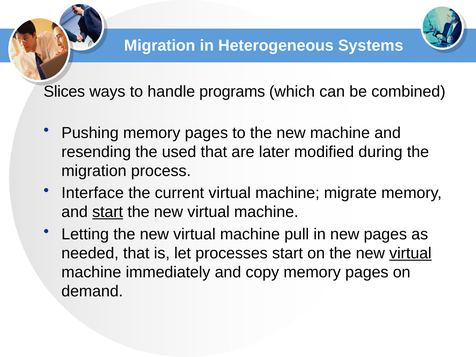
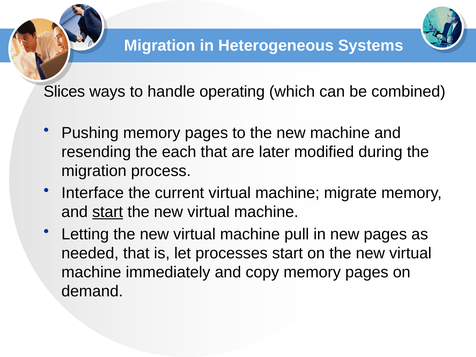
programs: programs -> operating (232, 92)
used: used -> each (179, 152)
virtual underline: present -> none (410, 253)
